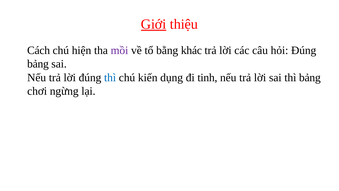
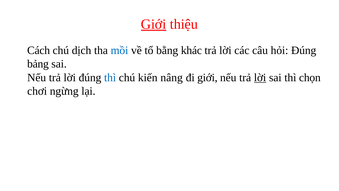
hiện: hiện -> dịch (82, 50)
mồi colour: purple -> blue (119, 50)
dụng: dụng -> nâng (172, 77)
đi tinh: tinh -> giới (207, 77)
lời underline: none -> present (260, 77)
thì bảng: bảng -> chọn (310, 77)
